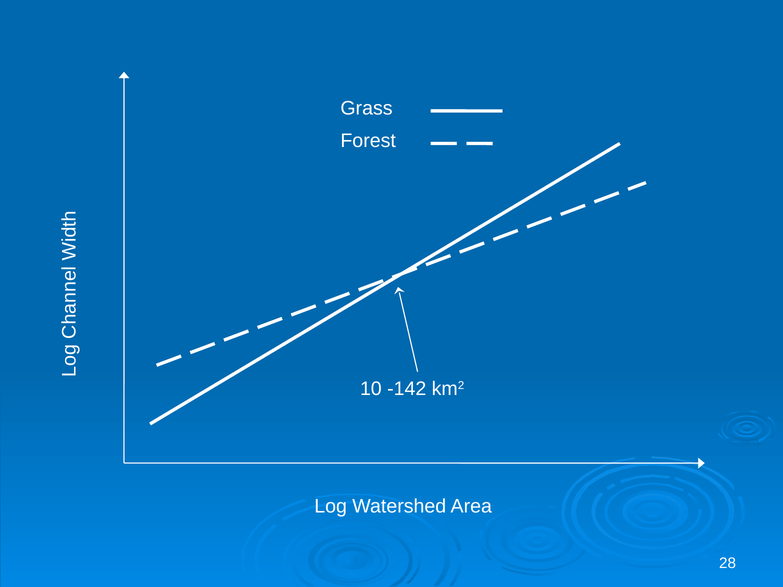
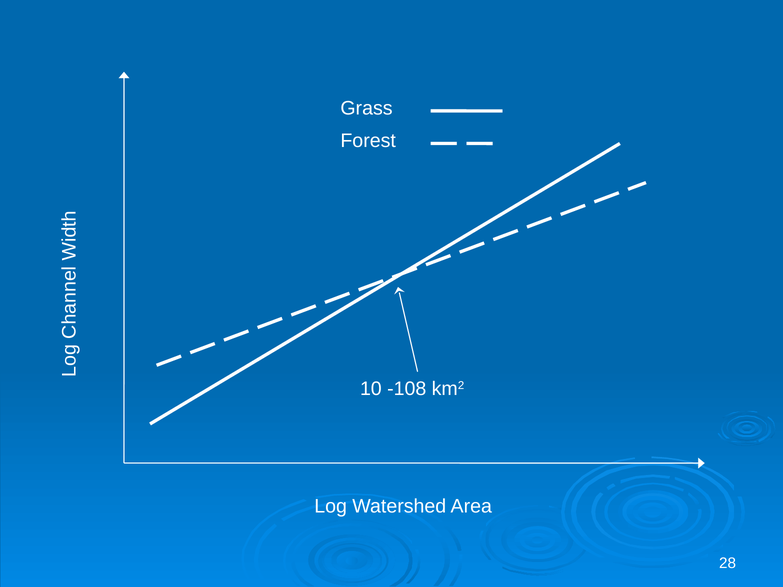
-142: -142 -> -108 (407, 389)
